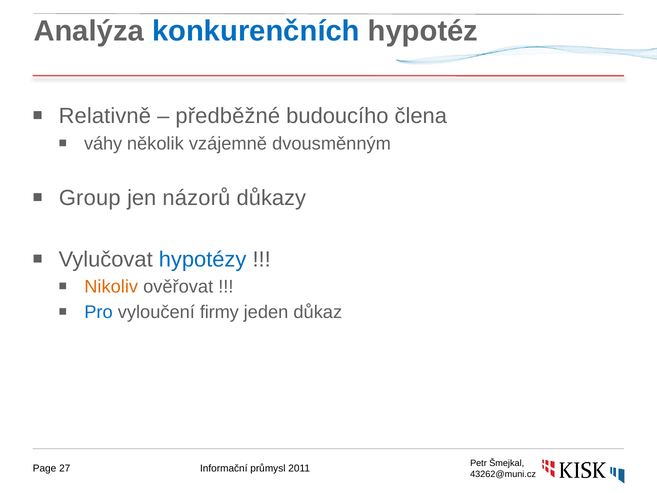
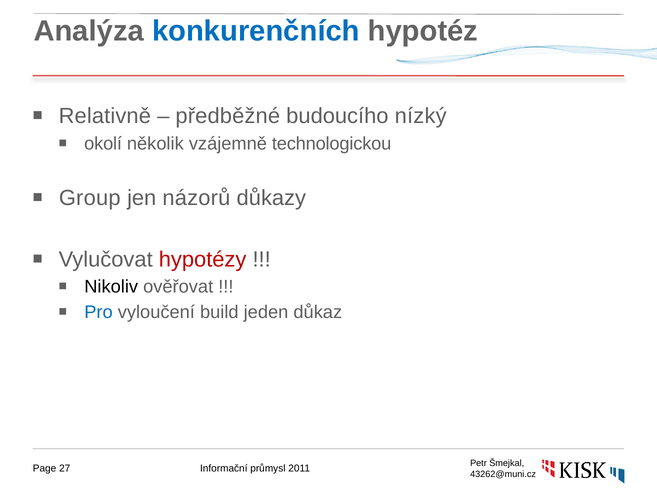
člena: člena -> nízký (421, 116)
váhy: váhy -> okolí (103, 144)
dvousměnným: dvousměnným -> technologickou (332, 144)
hypotézy colour: blue -> red (203, 259)
Nikoliv colour: orange -> black (111, 287)
firmy: firmy -> build (219, 312)
